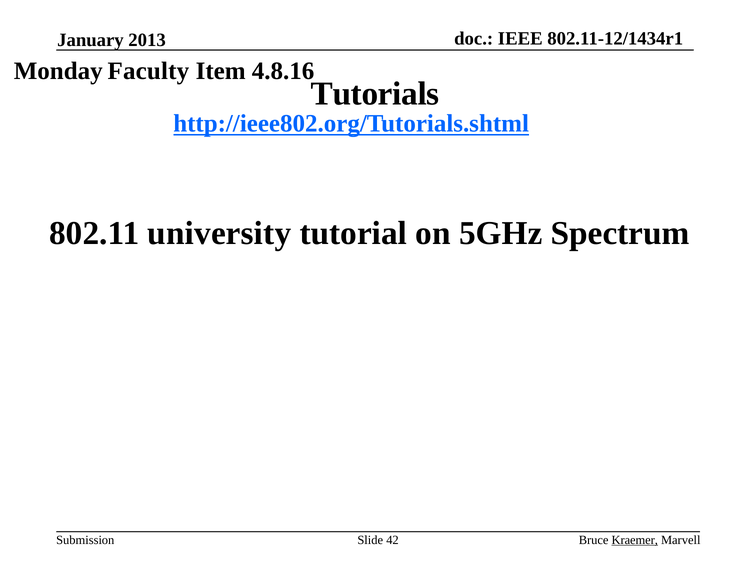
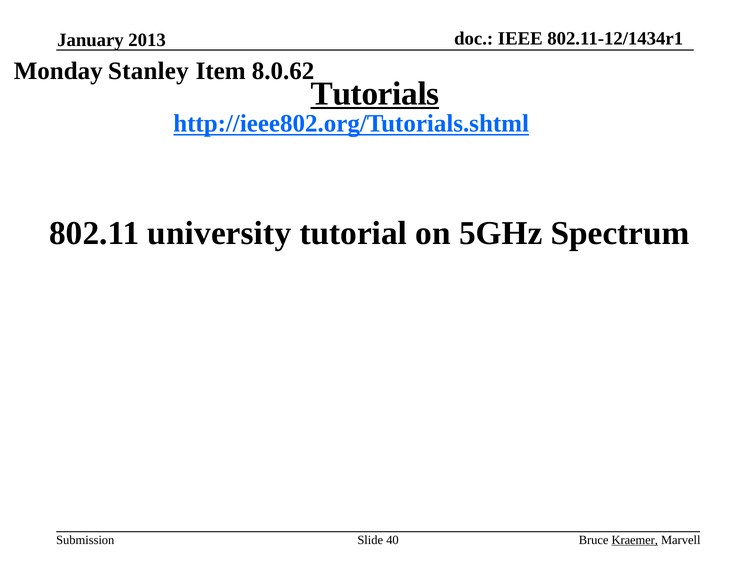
Faculty: Faculty -> Stanley (148, 71)
4.8.16: 4.8.16 -> 8.0.62 (283, 71)
Tutorials underline: none -> present (375, 94)
42: 42 -> 40 (392, 539)
